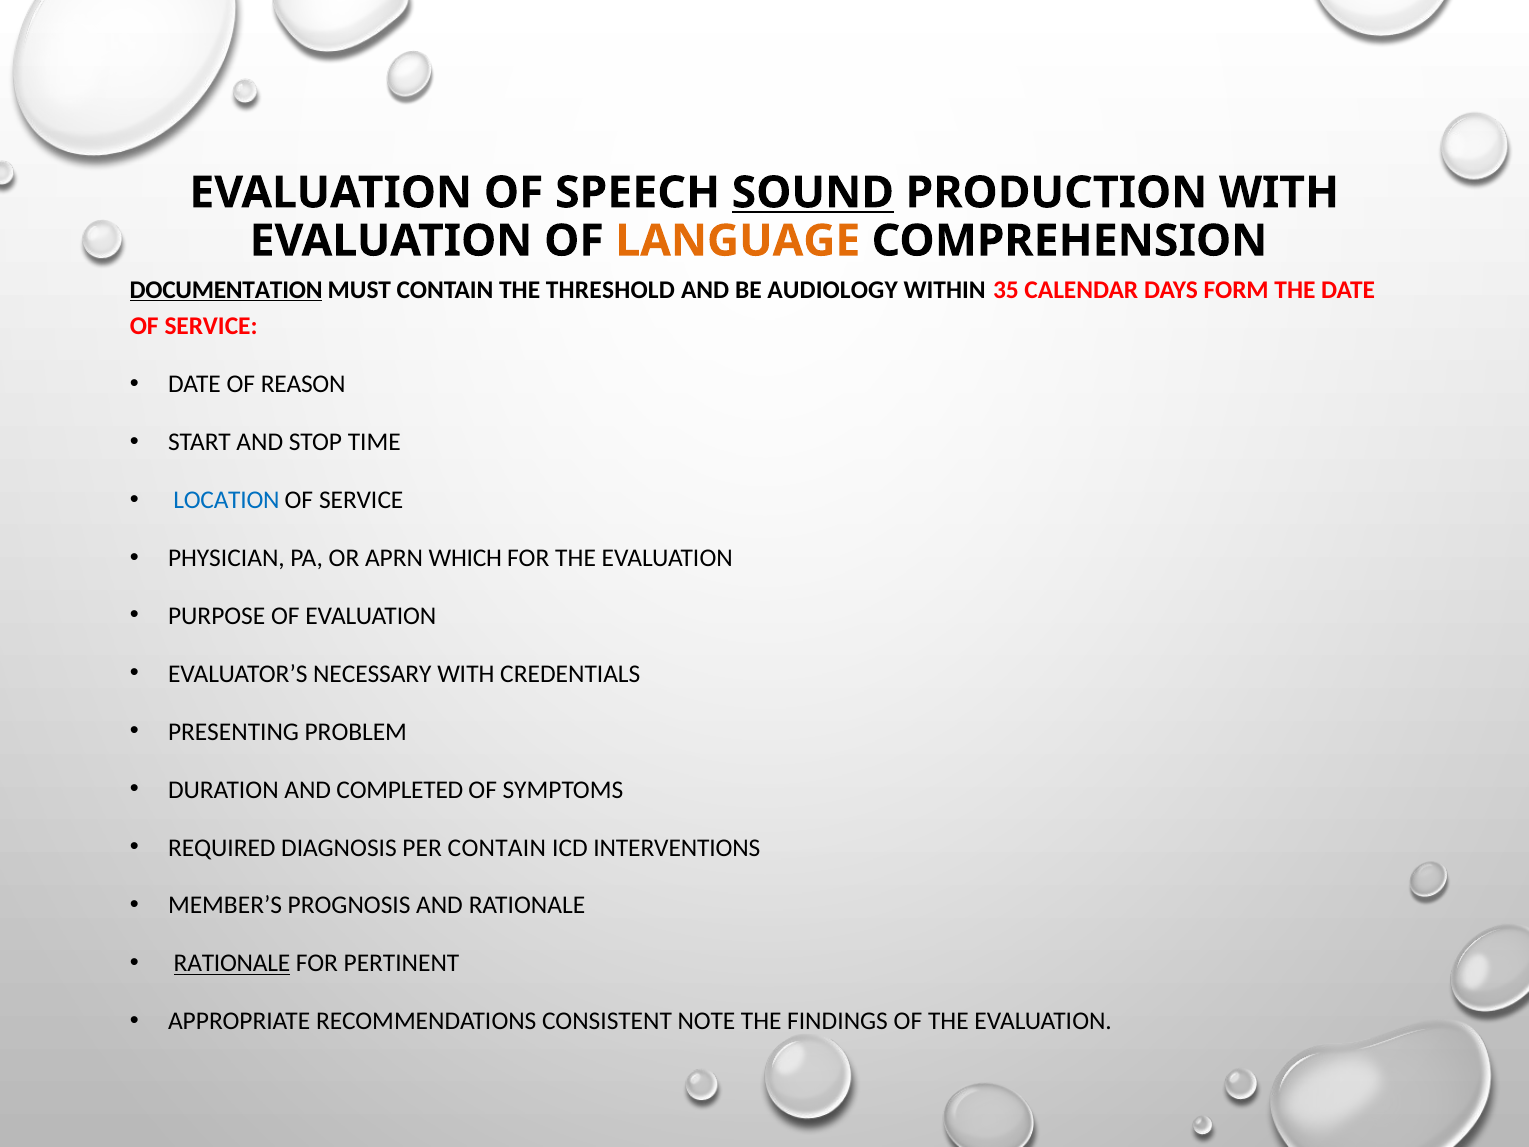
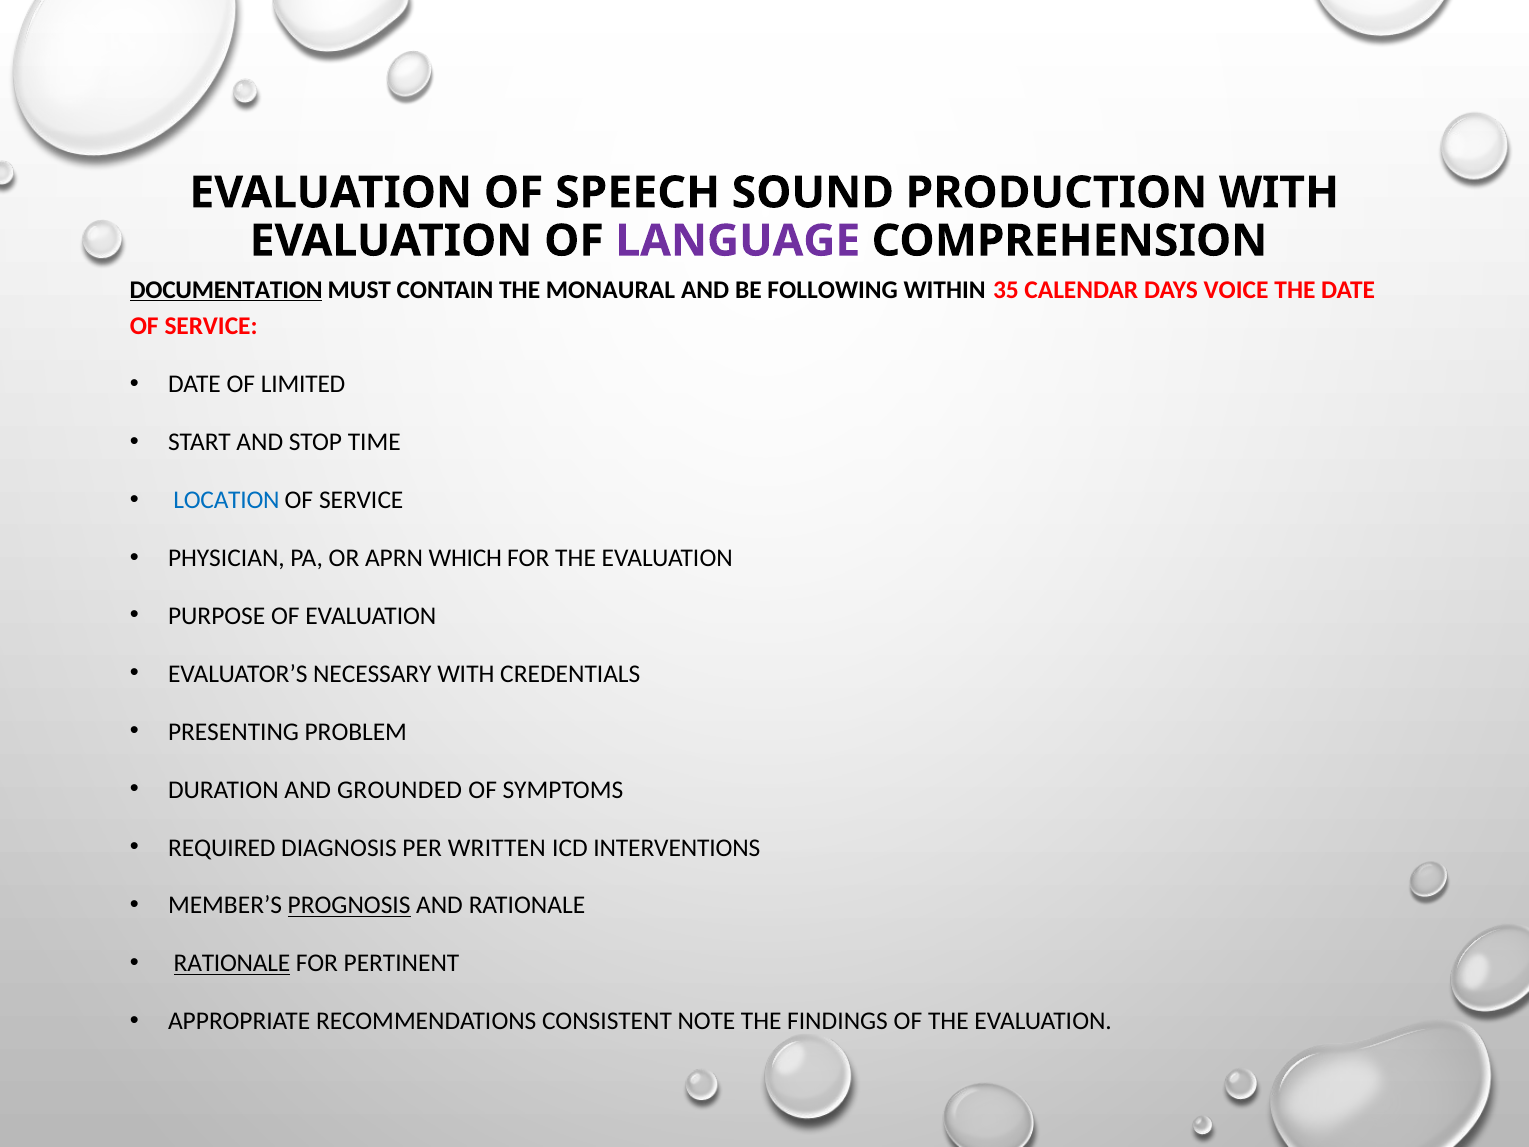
SOUND underline: present -> none (813, 193)
LANGUAGE colour: orange -> purple (738, 241)
THRESHOLD: THRESHOLD -> MONAURAL (610, 290)
AUDIOLOGY: AUDIOLOGY -> FOLLOWING (833, 290)
FORM: FORM -> VOICE (1236, 290)
REASON: REASON -> LIMITED (303, 384)
COMPLETED: COMPLETED -> GROUNDED (400, 790)
PER CONTAIN: CONTAIN -> WRITTEN (497, 847)
PROGNOSIS underline: none -> present (349, 905)
